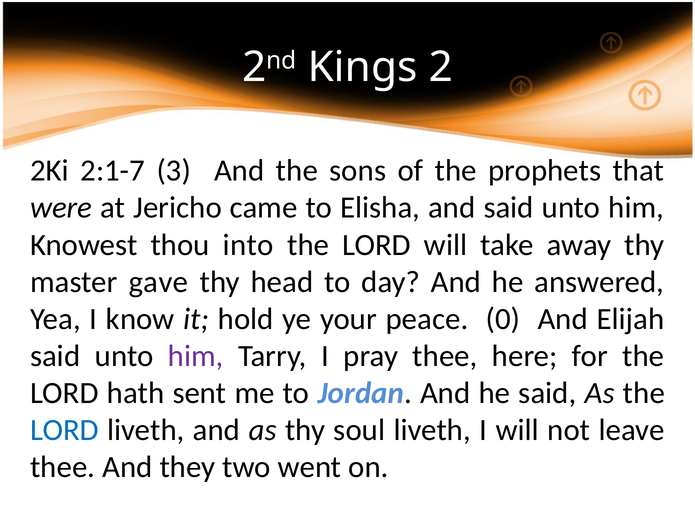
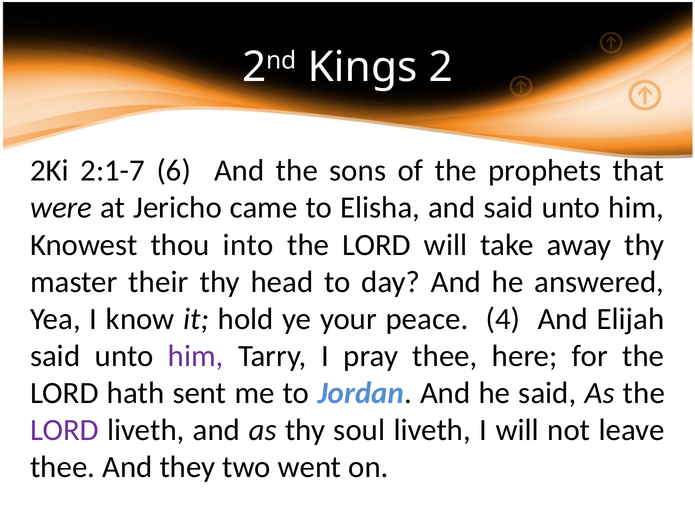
3: 3 -> 6 (174, 171)
gave: gave -> their (158, 282)
0: 0 -> 4 (503, 319)
LORD colour: blue -> purple (64, 430)
